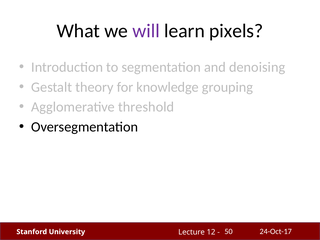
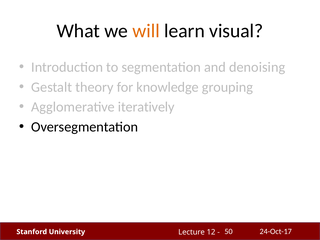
will colour: purple -> orange (146, 31)
pixels: pixels -> visual (236, 31)
threshold: threshold -> iteratively (146, 107)
